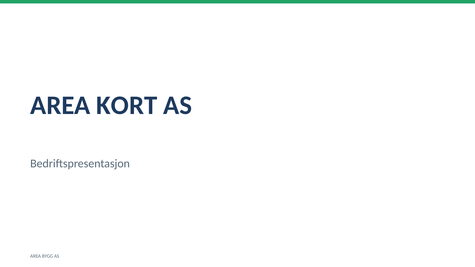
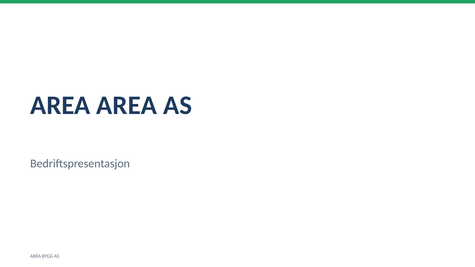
AREA KORT: KORT -> AREA (127, 105)
